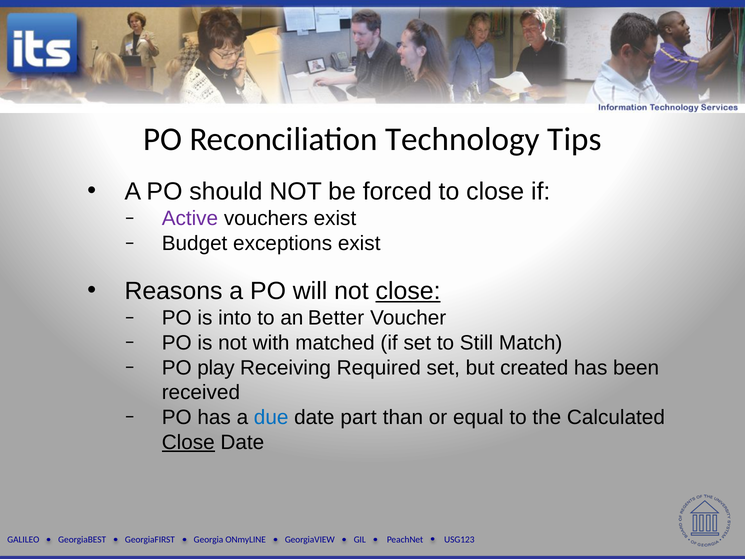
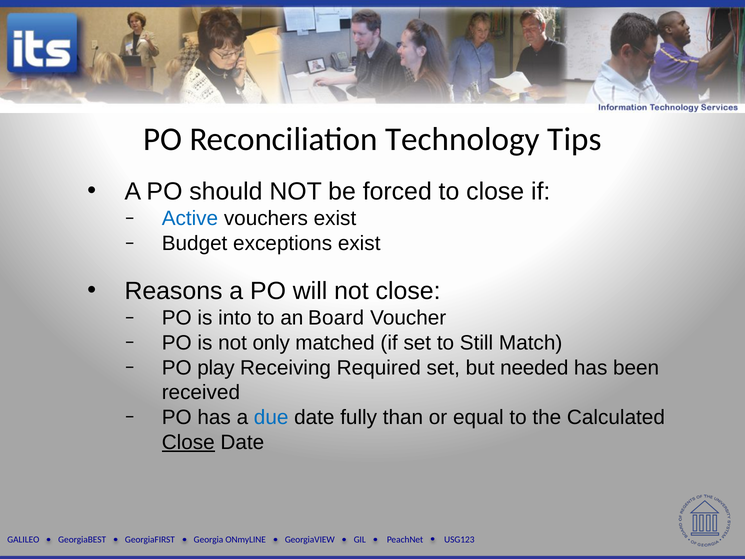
Active colour: purple -> blue (190, 218)
close underline: present -> none (408, 291)
Better: Better -> Board (336, 318)
with: with -> only (271, 343)
created: created -> needed (534, 368)
part: part -> fully (359, 417)
